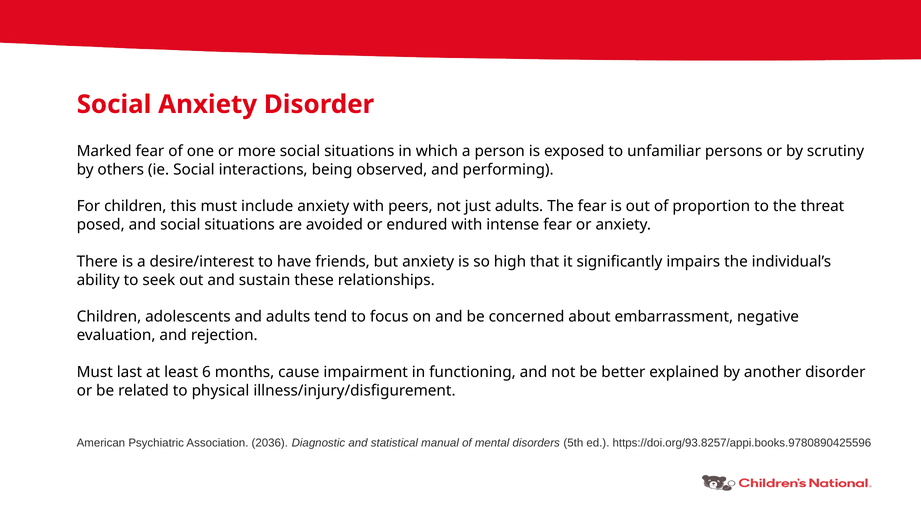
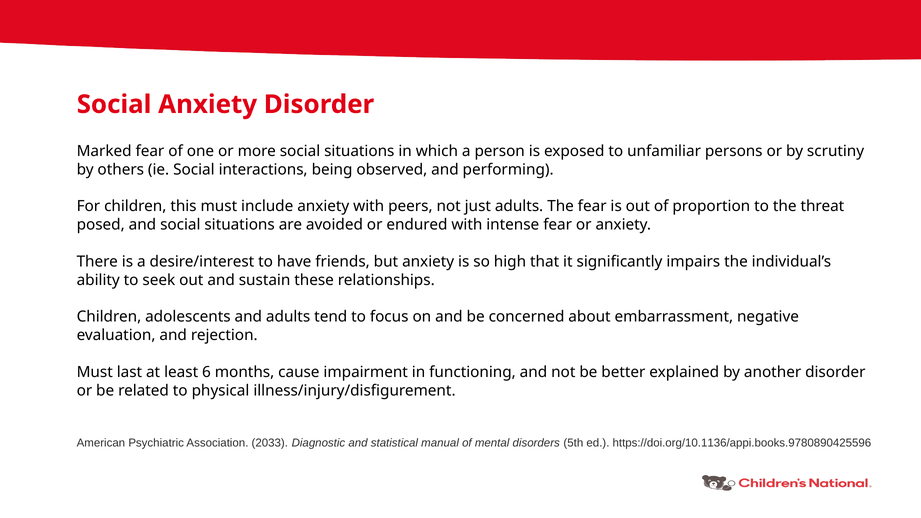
2036: 2036 -> 2033 (270, 443)
https://doi.org/93.8257/appi.books.9780890425596: https://doi.org/93.8257/appi.books.9780890425596 -> https://doi.org/10.1136/appi.books.9780890425596 (742, 443)
